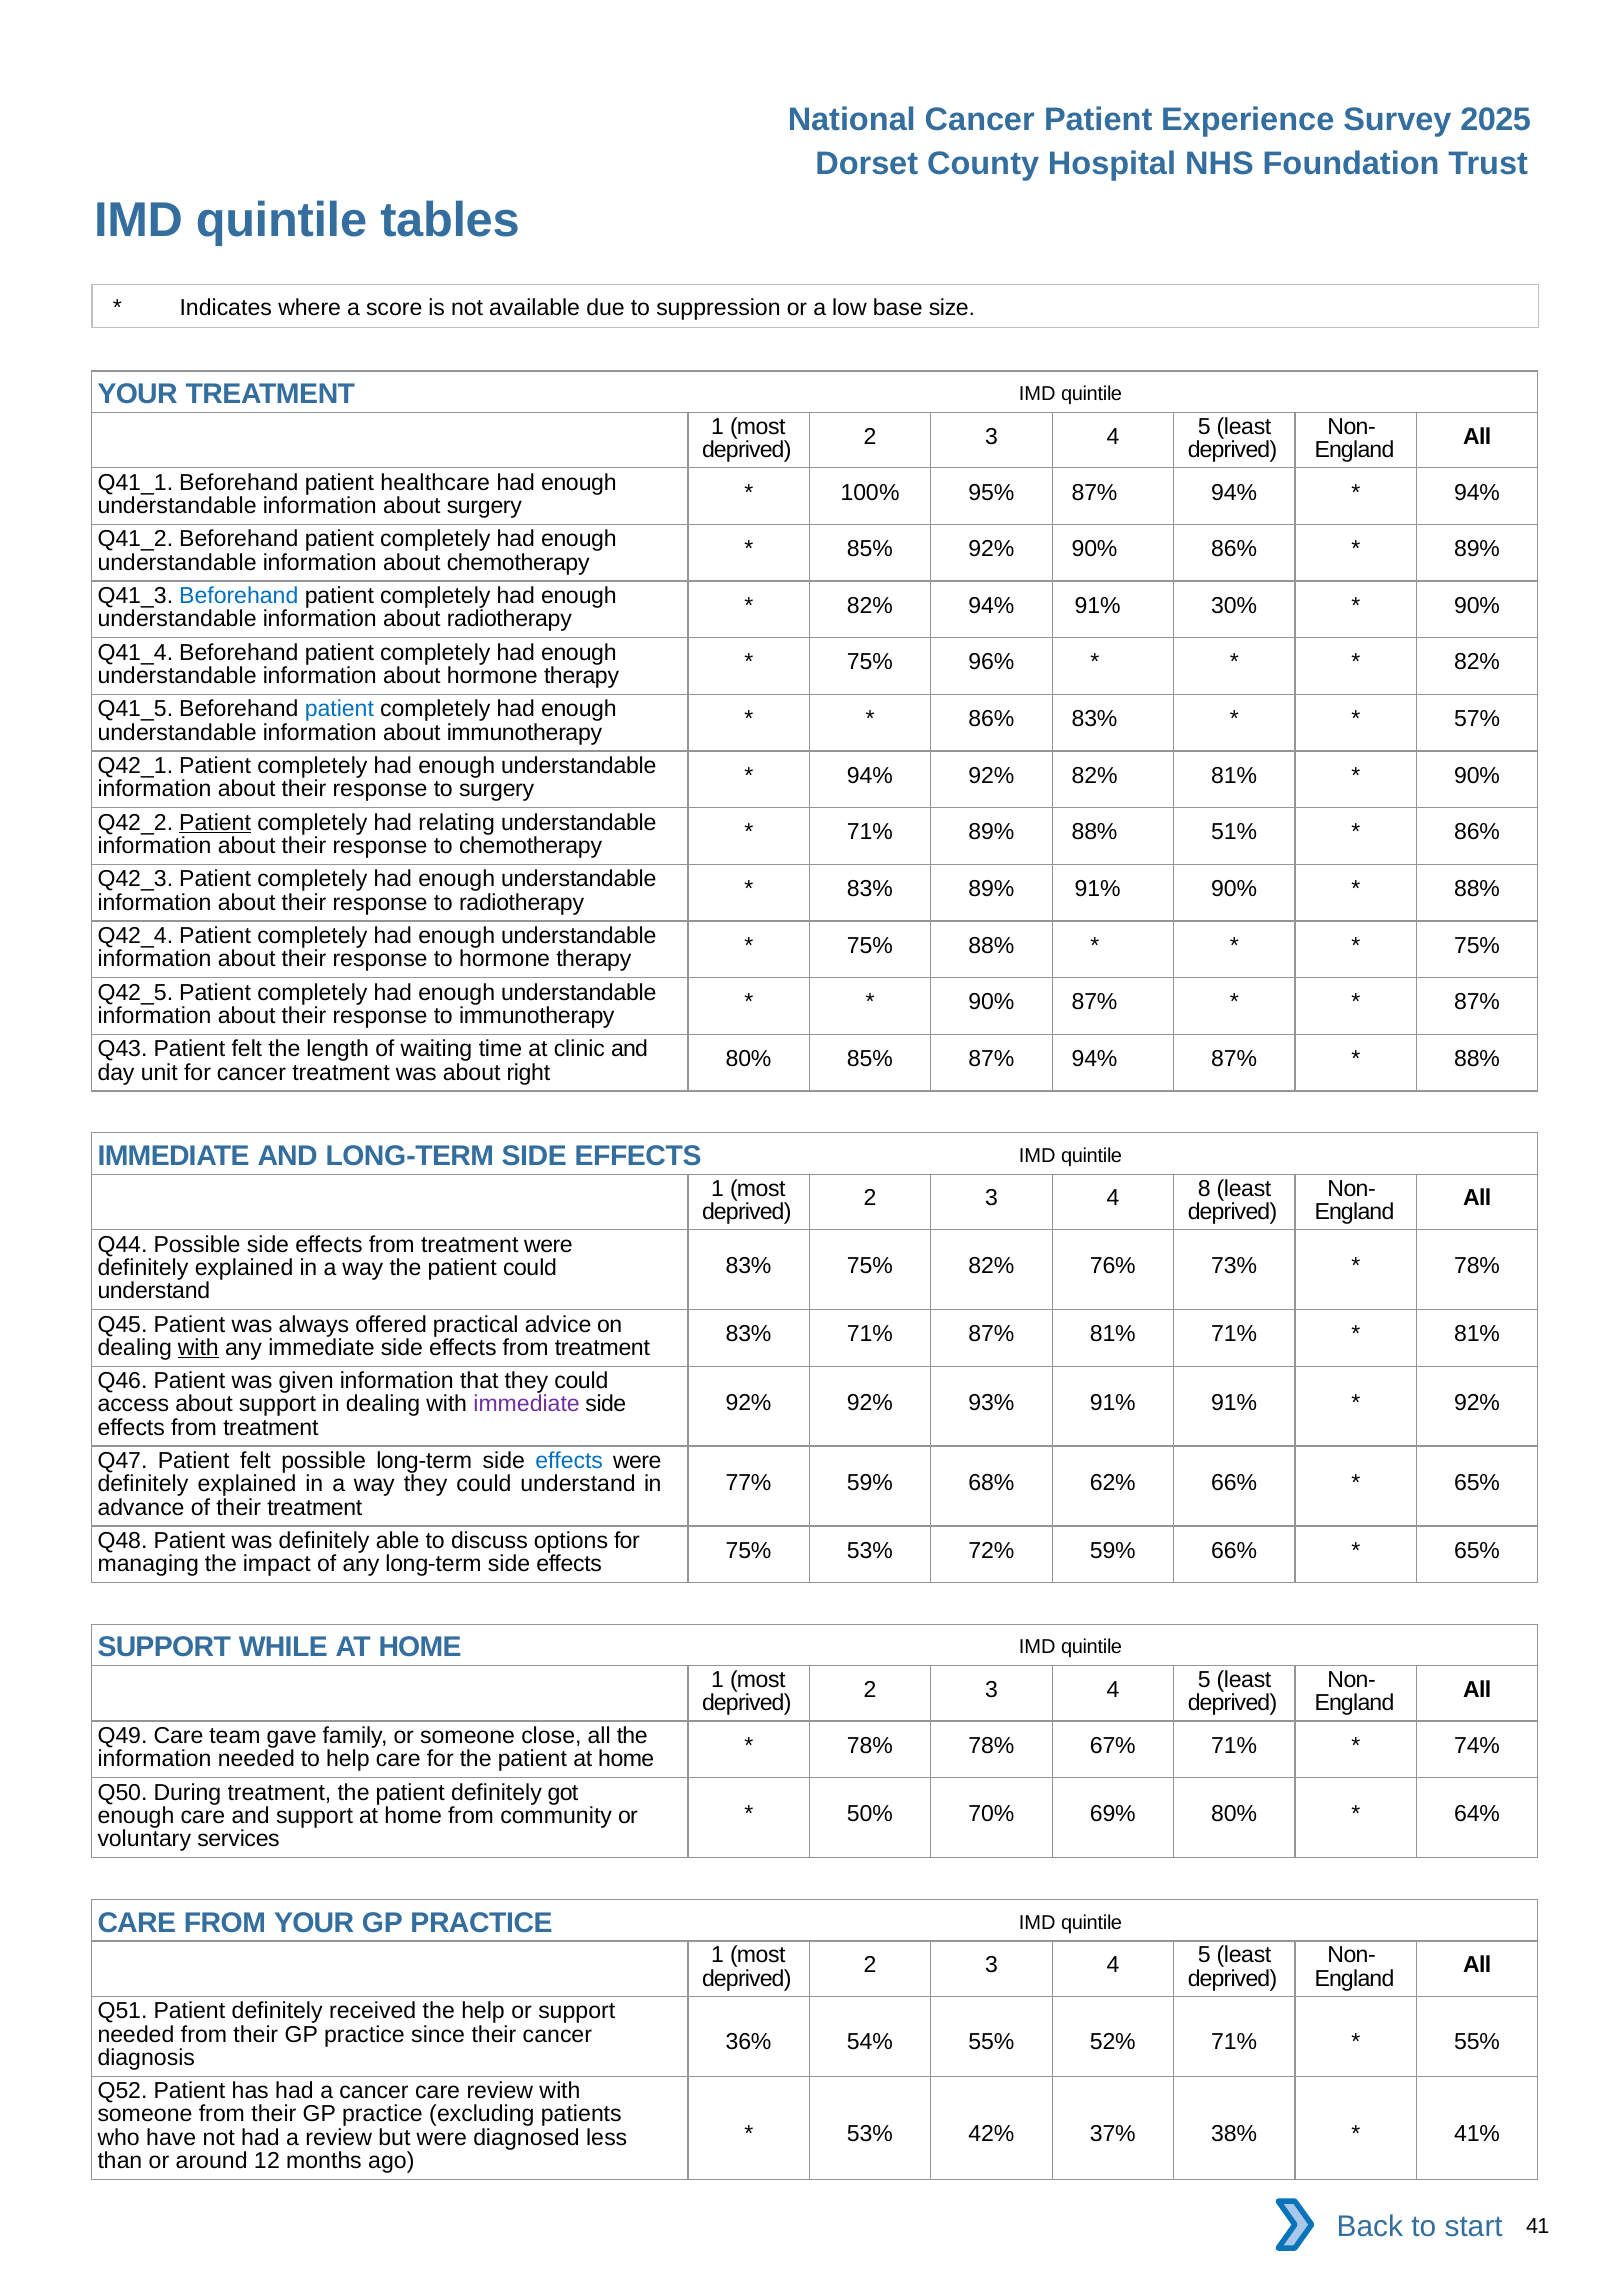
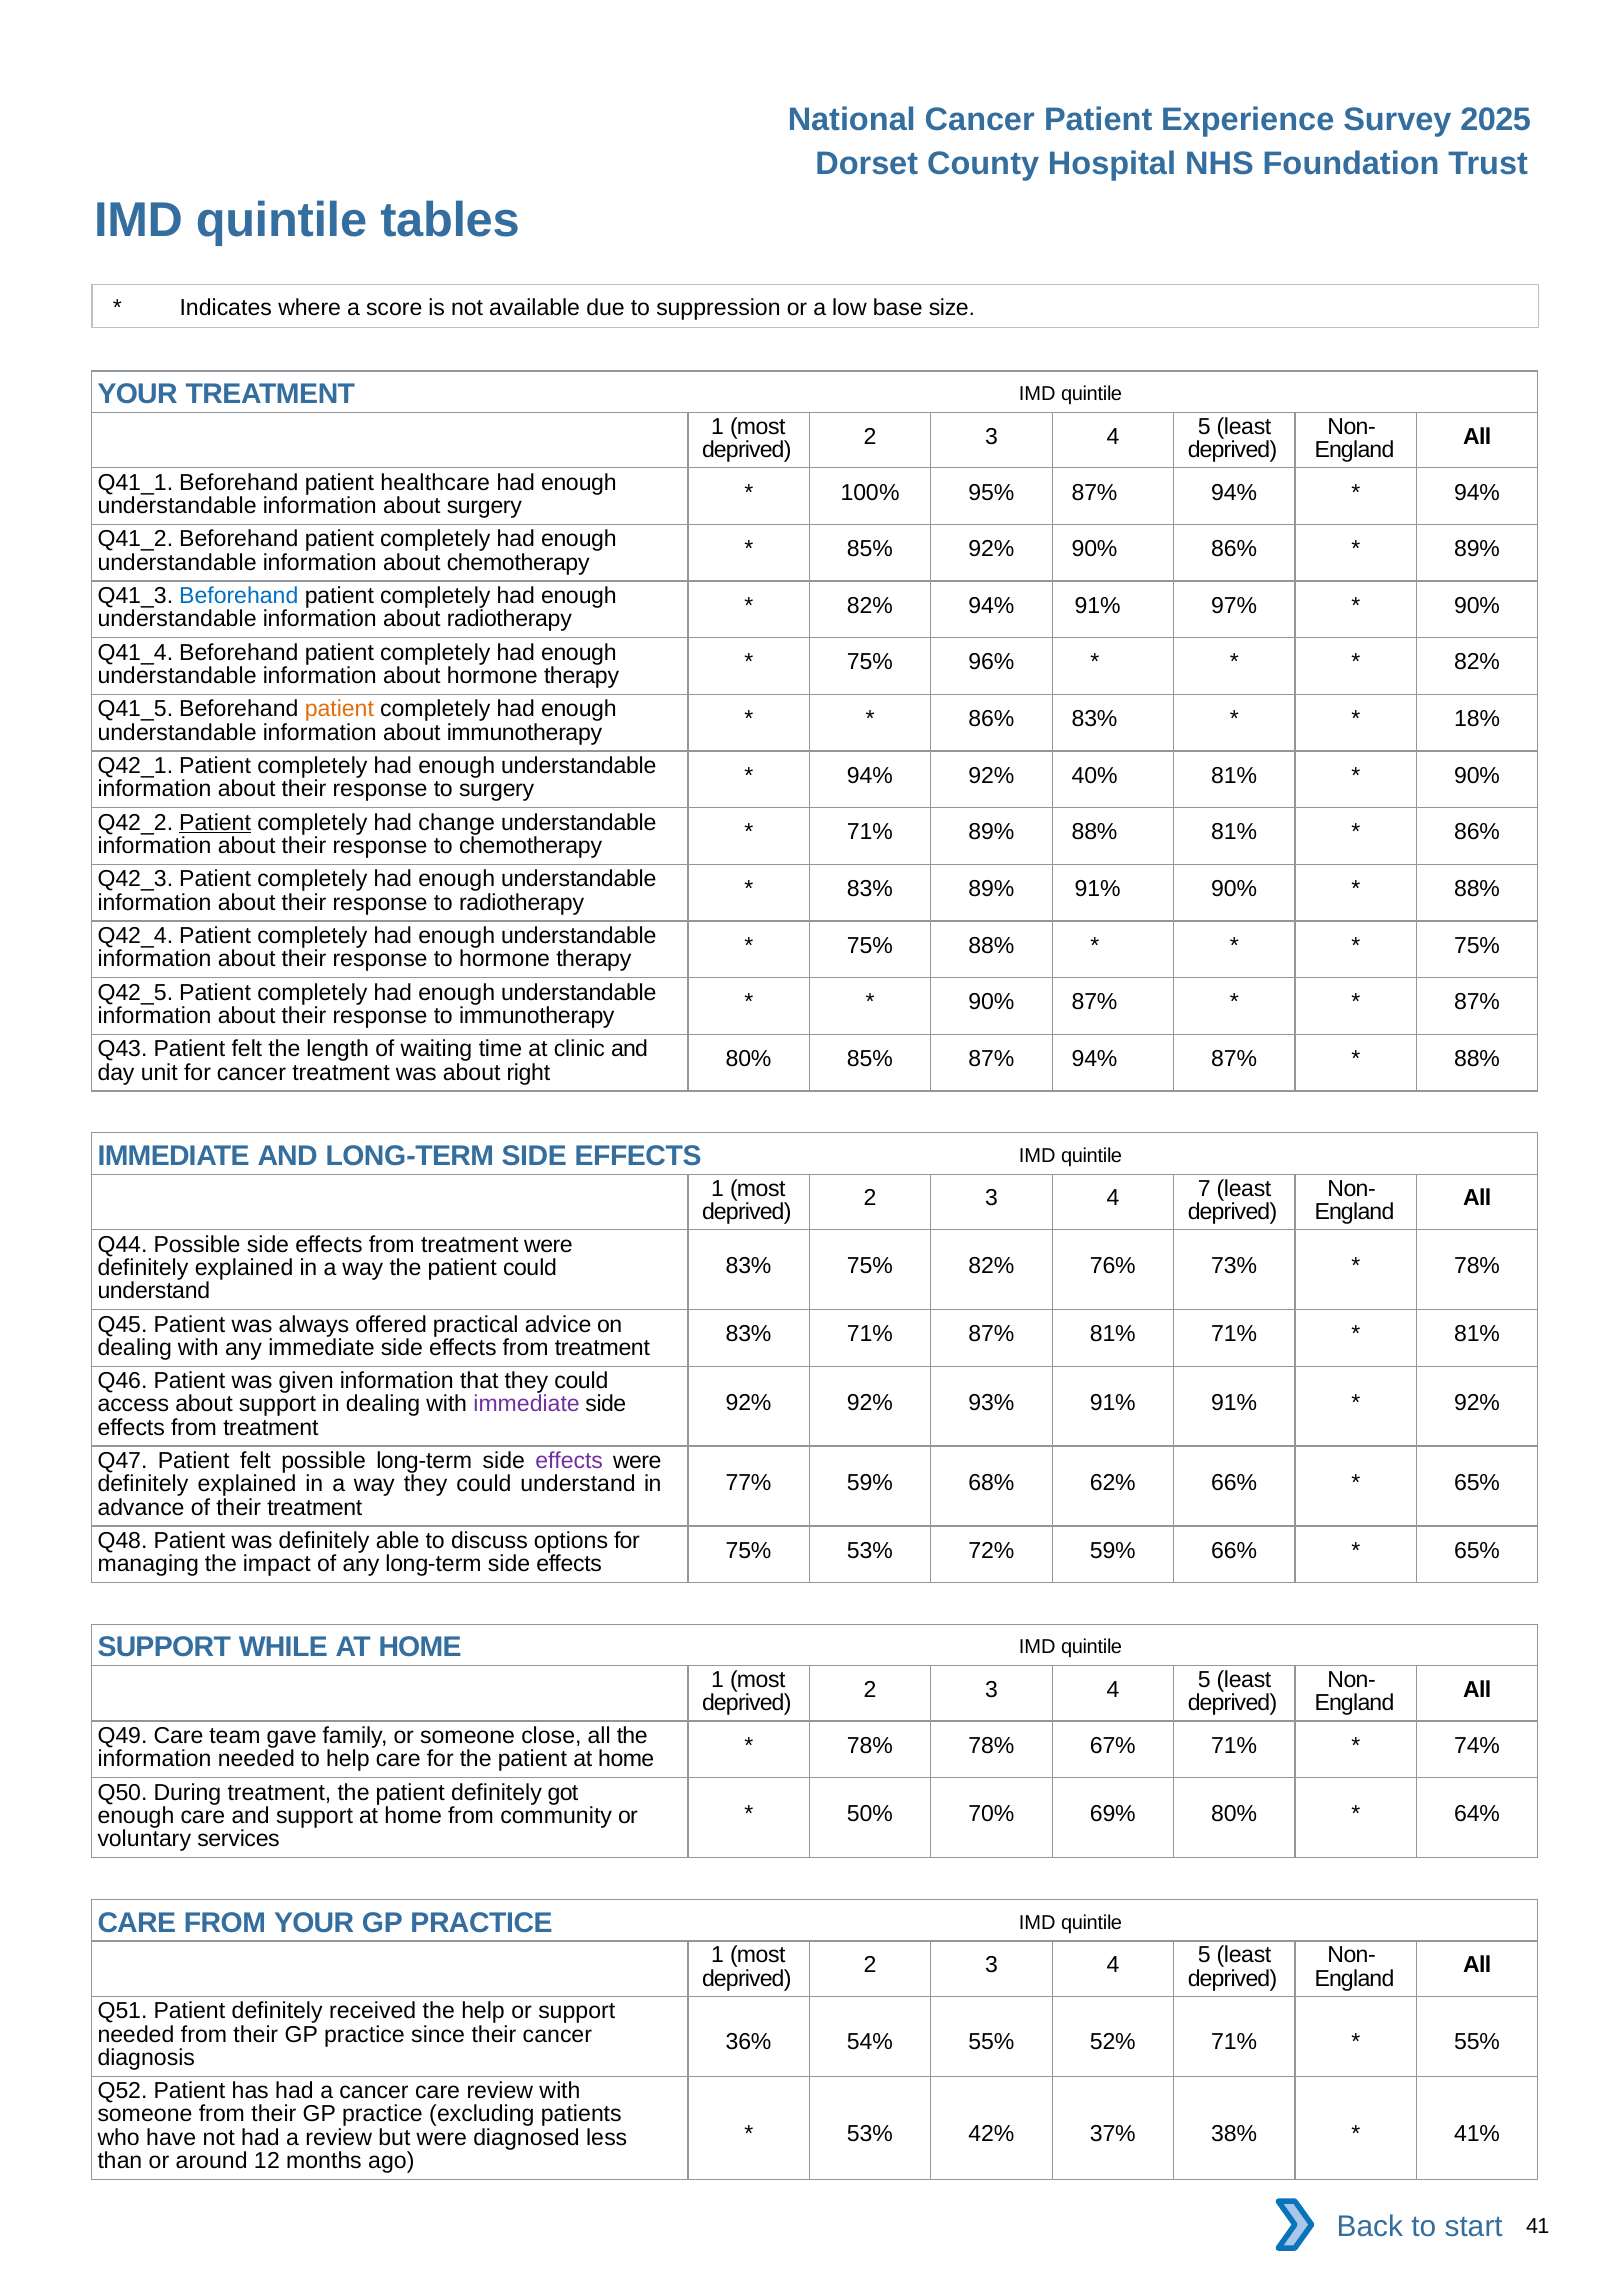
30%: 30% -> 97% (1234, 606)
patient colour: blue -> orange (339, 709)
57%: 57% -> 18% (1477, 719)
92% 82%: 82% -> 40% (1095, 776)
relating: relating -> change (457, 822)
88% 51%: 51% -> 81% (1234, 832)
8: 8 -> 7 (1204, 1188)
with underline: present -> none (198, 1347)
effects colour: blue -> purple (569, 1461)
